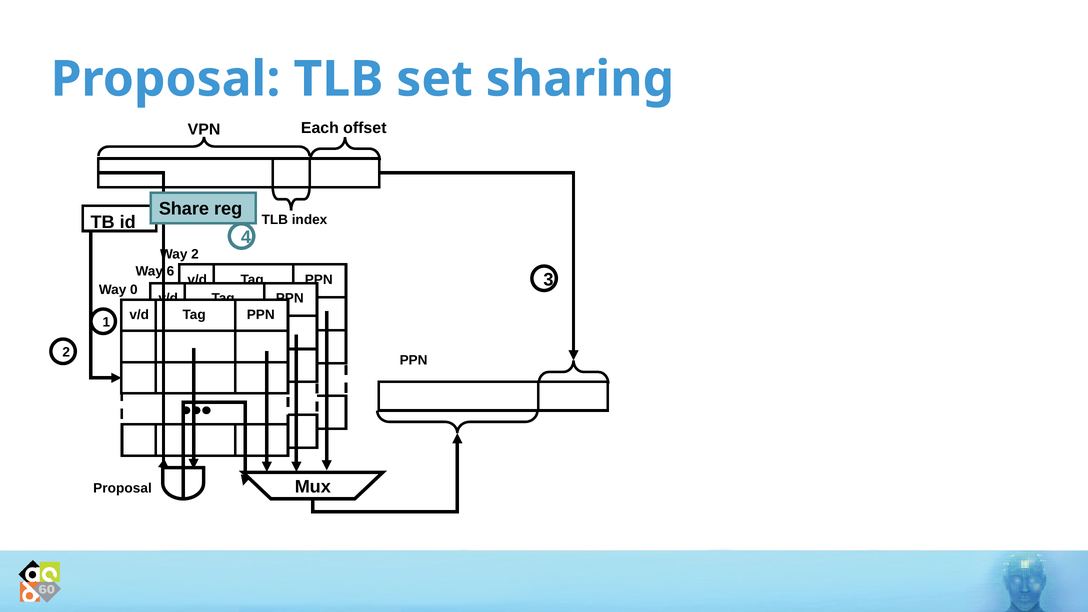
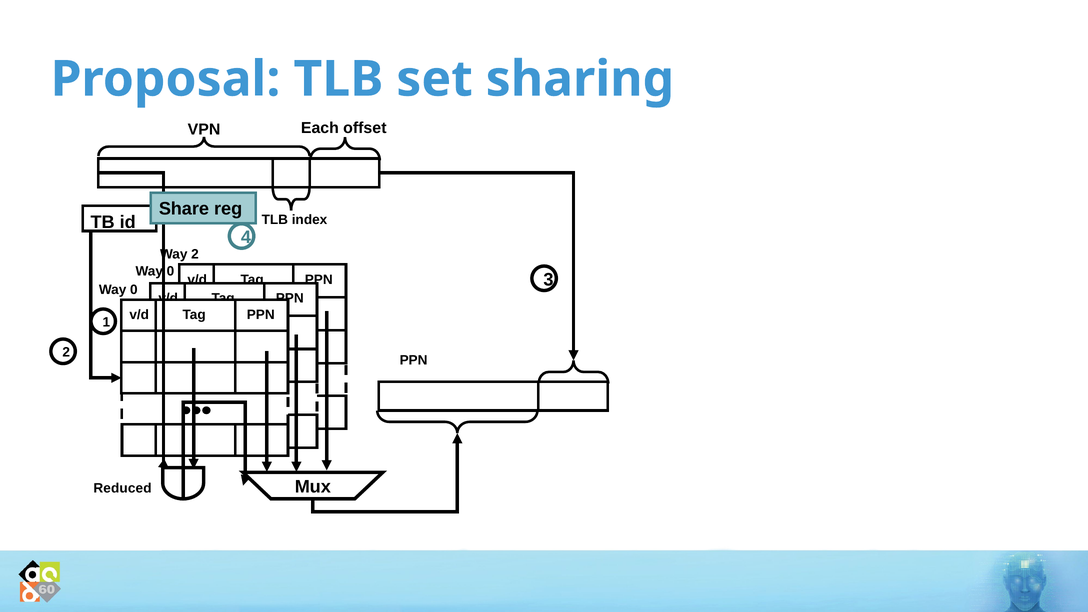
6: 6 -> 0 (170, 271)
Proposal: Proposal -> Reduced (123, 488)
